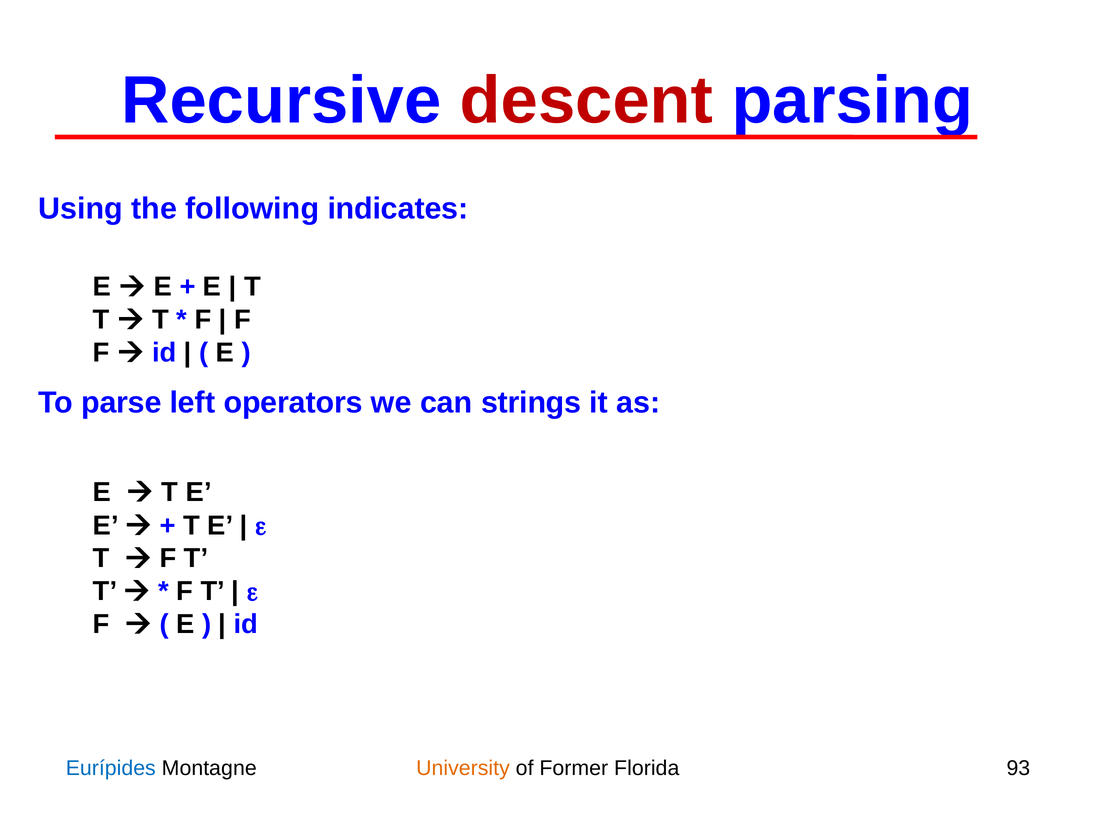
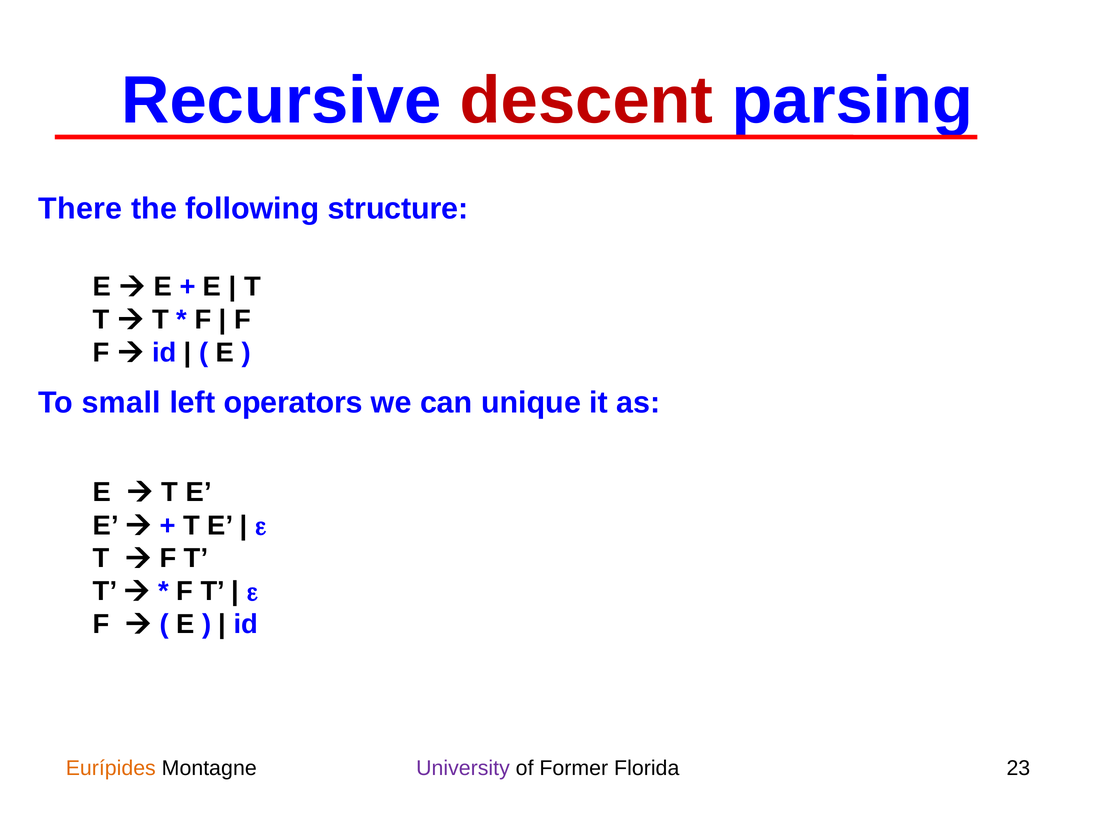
Using: Using -> There (80, 208)
indicates: indicates -> structure (398, 208)
parse: parse -> small (121, 403)
strings: strings -> unique (531, 403)
Eurípides colour: blue -> orange (111, 768)
University colour: orange -> purple (463, 768)
93: 93 -> 23 (1018, 768)
